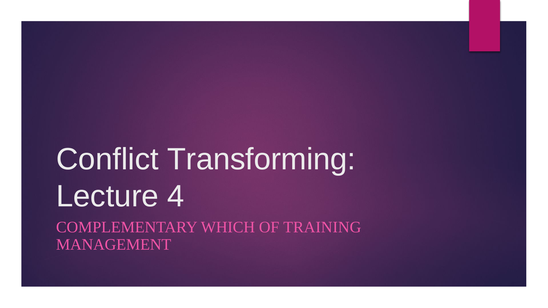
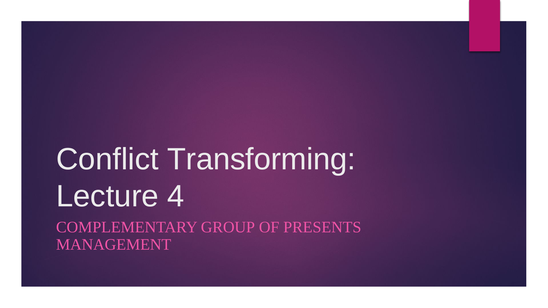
WHICH: WHICH -> GROUP (228, 228)
TRAINING: TRAINING -> PRESENTS (322, 228)
